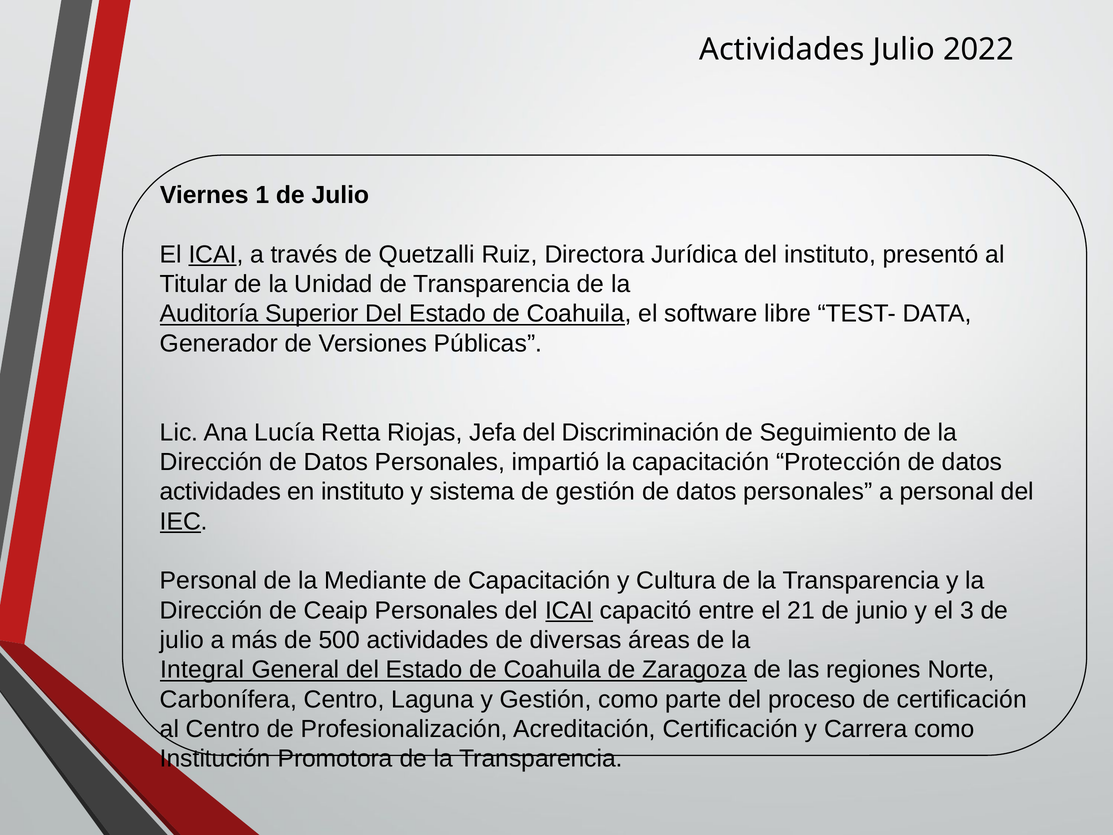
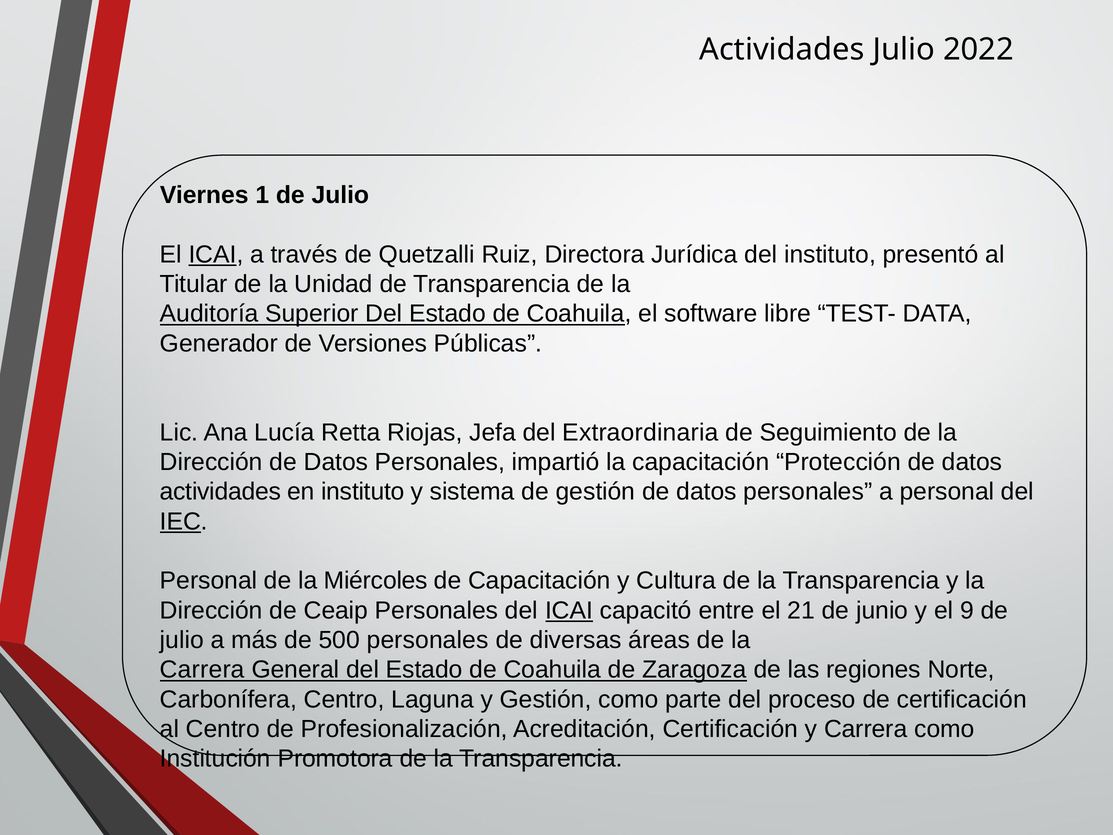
Discriminación: Discriminación -> Extraordinaria (640, 432)
Mediante: Mediante -> Miércoles (376, 581)
3: 3 -> 9 (967, 610)
500 actividades: actividades -> personales (428, 640)
Integral: Integral -> Carrera (202, 670)
